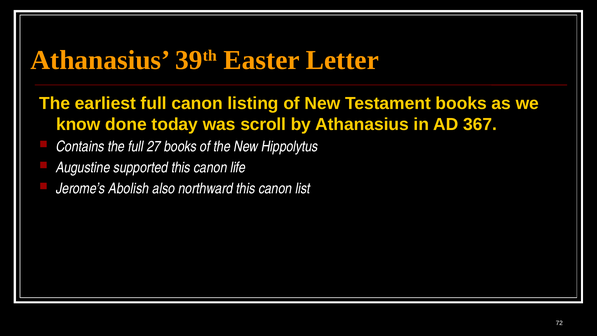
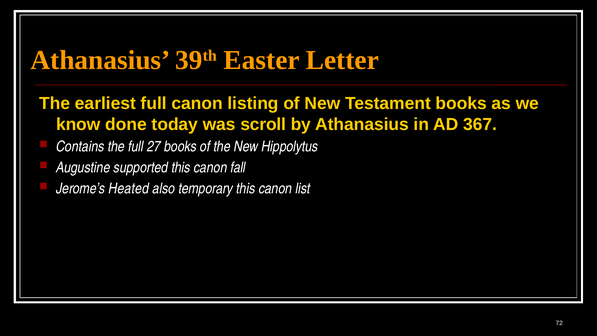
life: life -> fall (238, 168)
Abolish: Abolish -> Heated (129, 188)
northward: northward -> temporary (206, 188)
